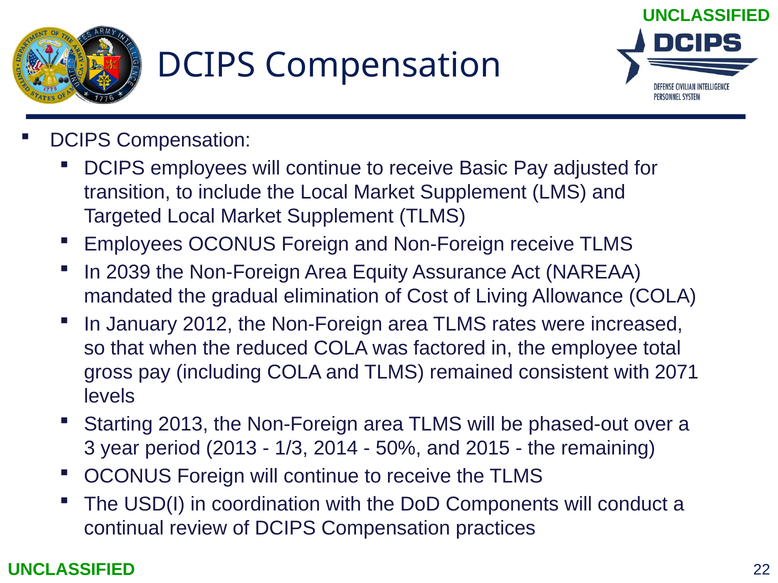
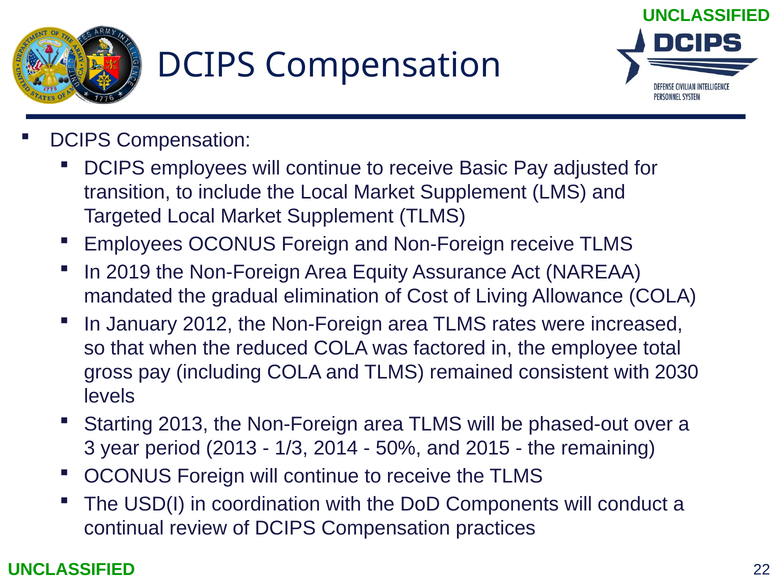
2039: 2039 -> 2019 (128, 273)
2071: 2071 -> 2030 (677, 373)
